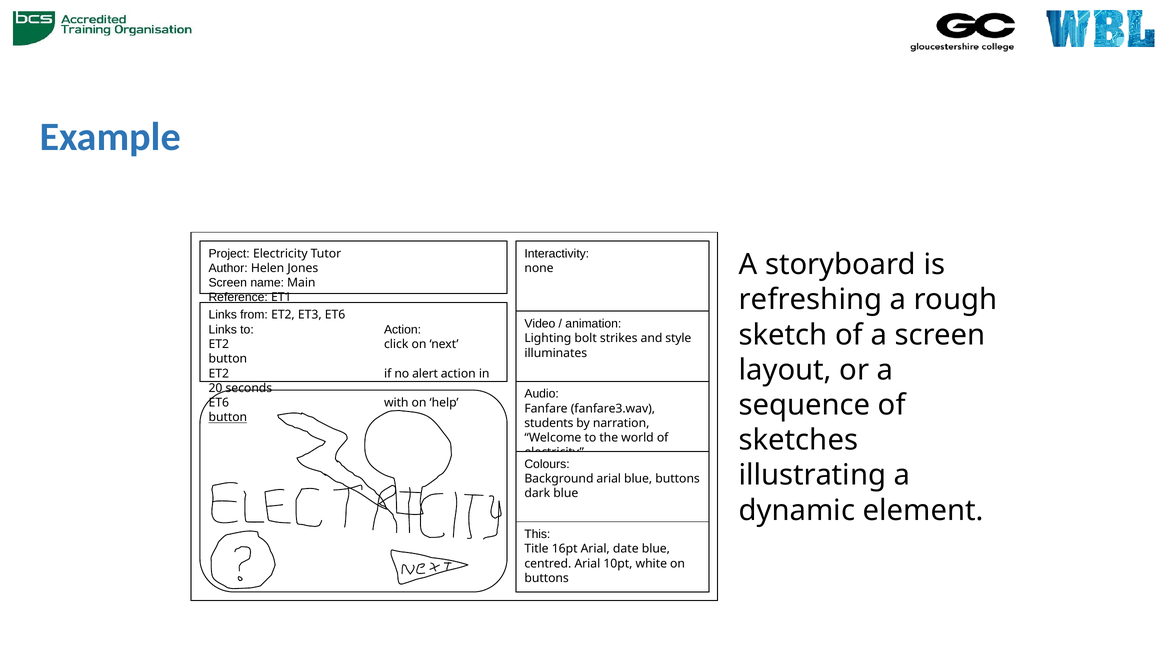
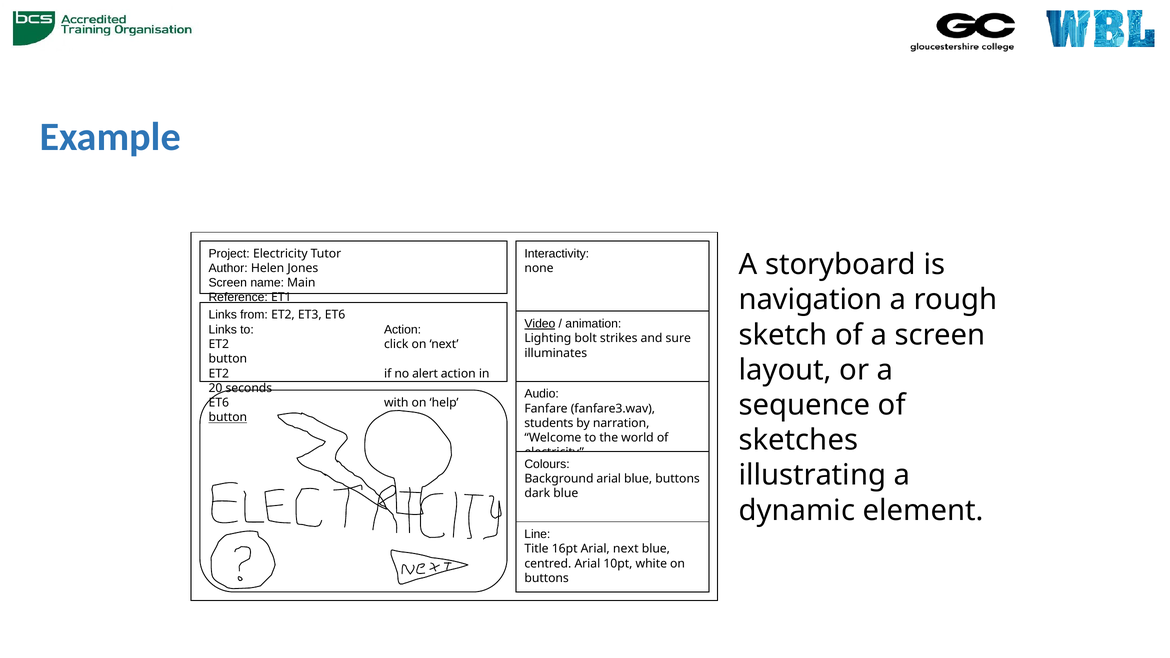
refreshing: refreshing -> navigation (811, 300)
Video underline: none -> present (540, 324)
style: style -> sure (678, 338)
This: This -> Line (537, 534)
Arial date: date -> next (626, 549)
